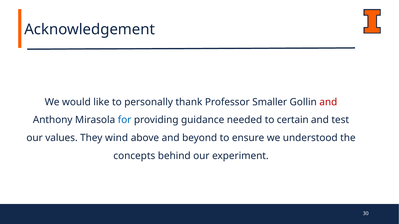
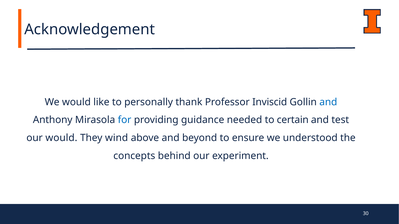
Smaller: Smaller -> Inviscid (270, 102)
and colour: red -> blue (328, 102)
our values: values -> would (61, 138)
